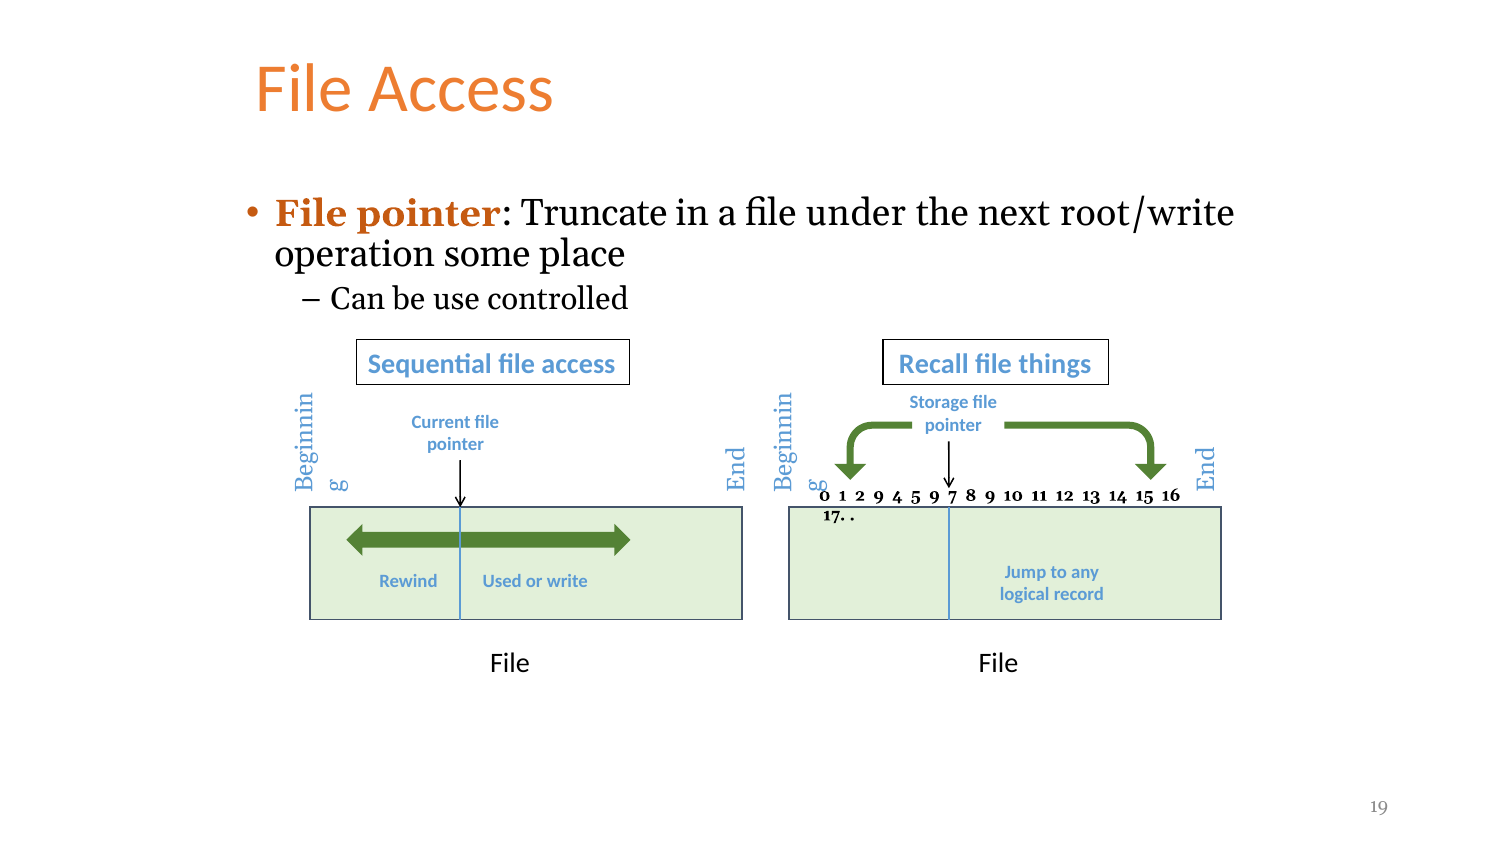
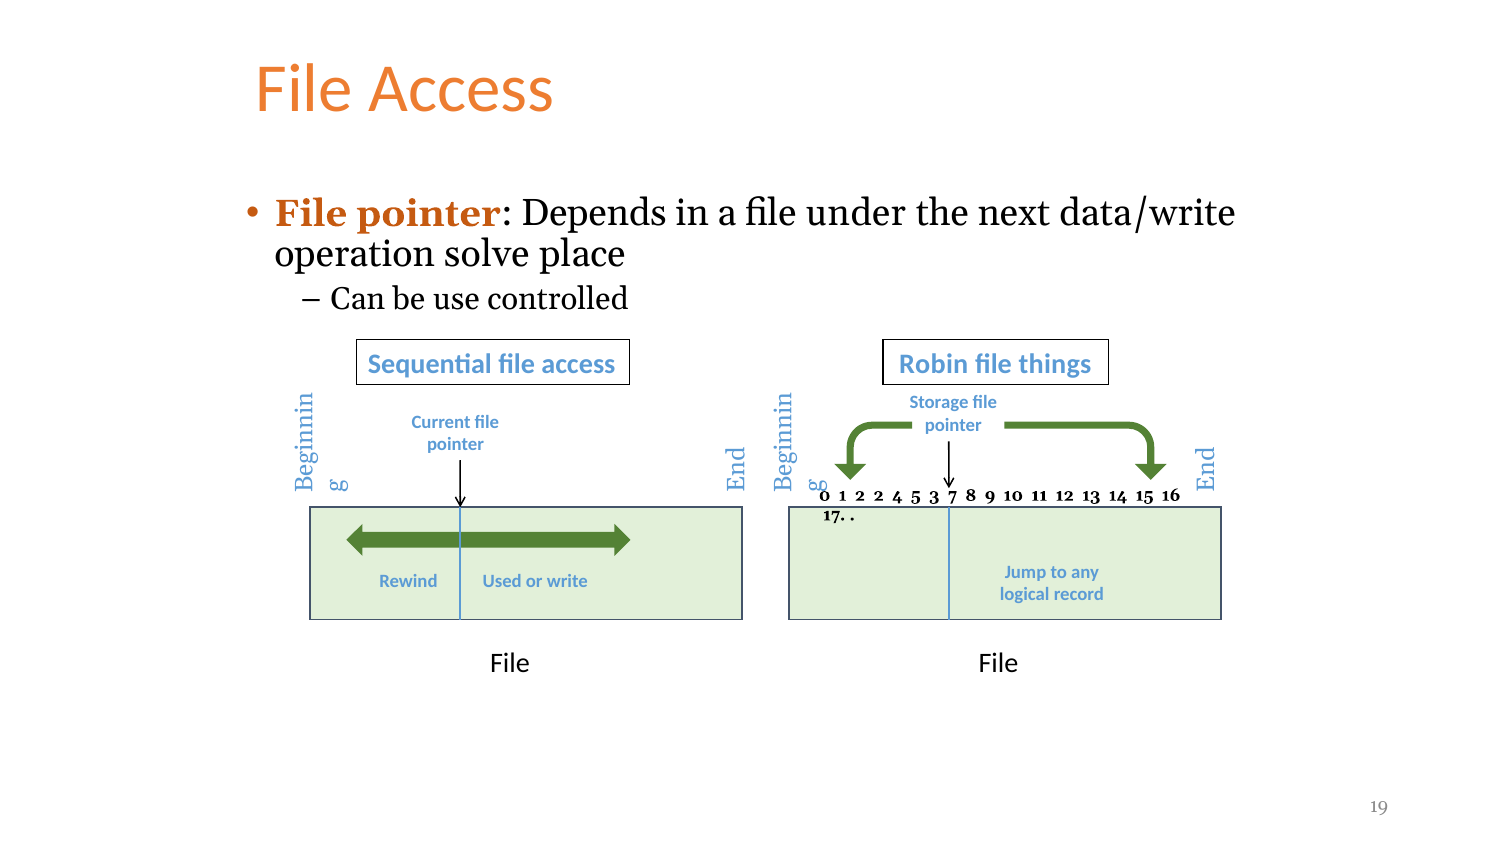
Truncate: Truncate -> Depends (594, 214)
root/write: root/write -> data/write (1147, 214)
some: some -> solve (487, 254)
Recall: Recall -> Robin (934, 364)
2 9: 9 -> 2 (879, 496)
5 9: 9 -> 3 (934, 496)
